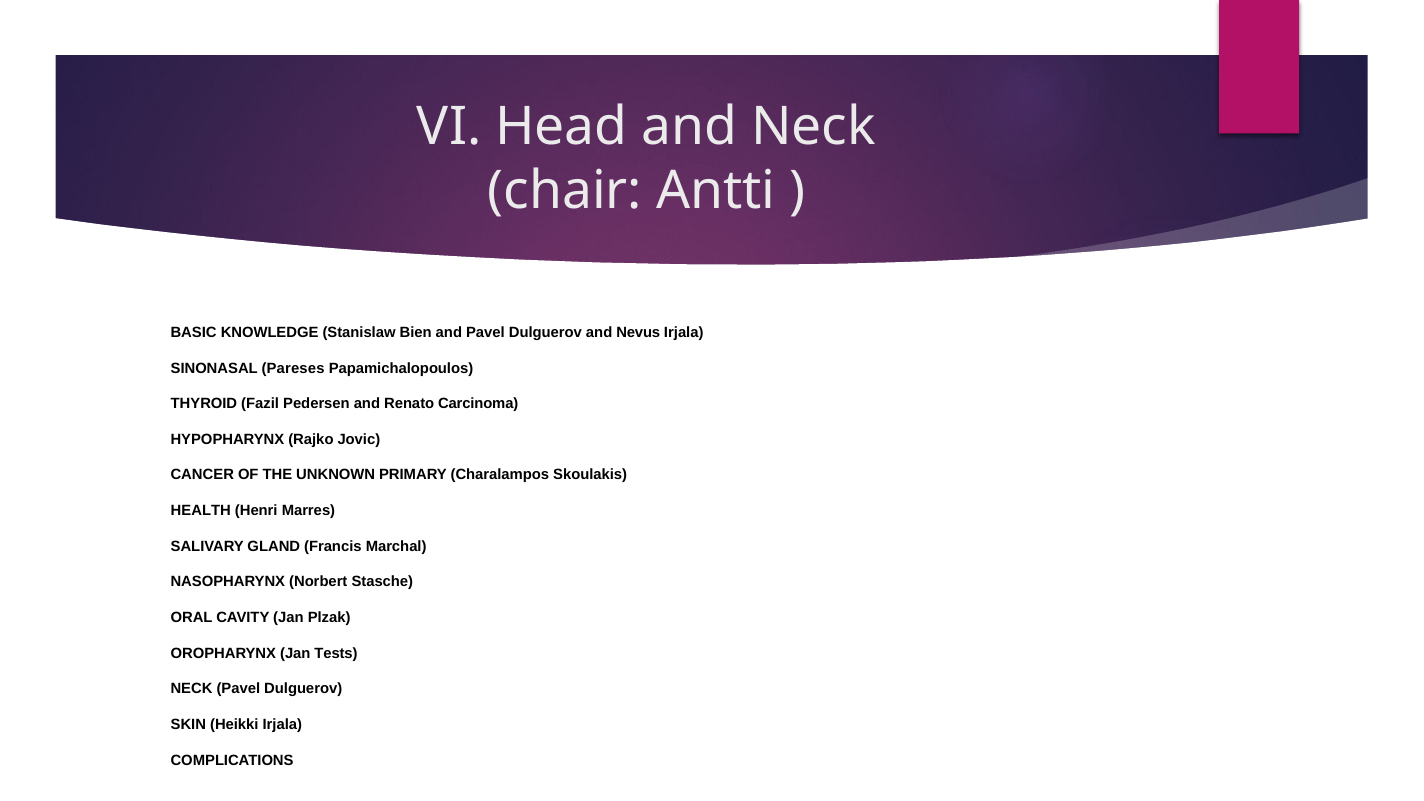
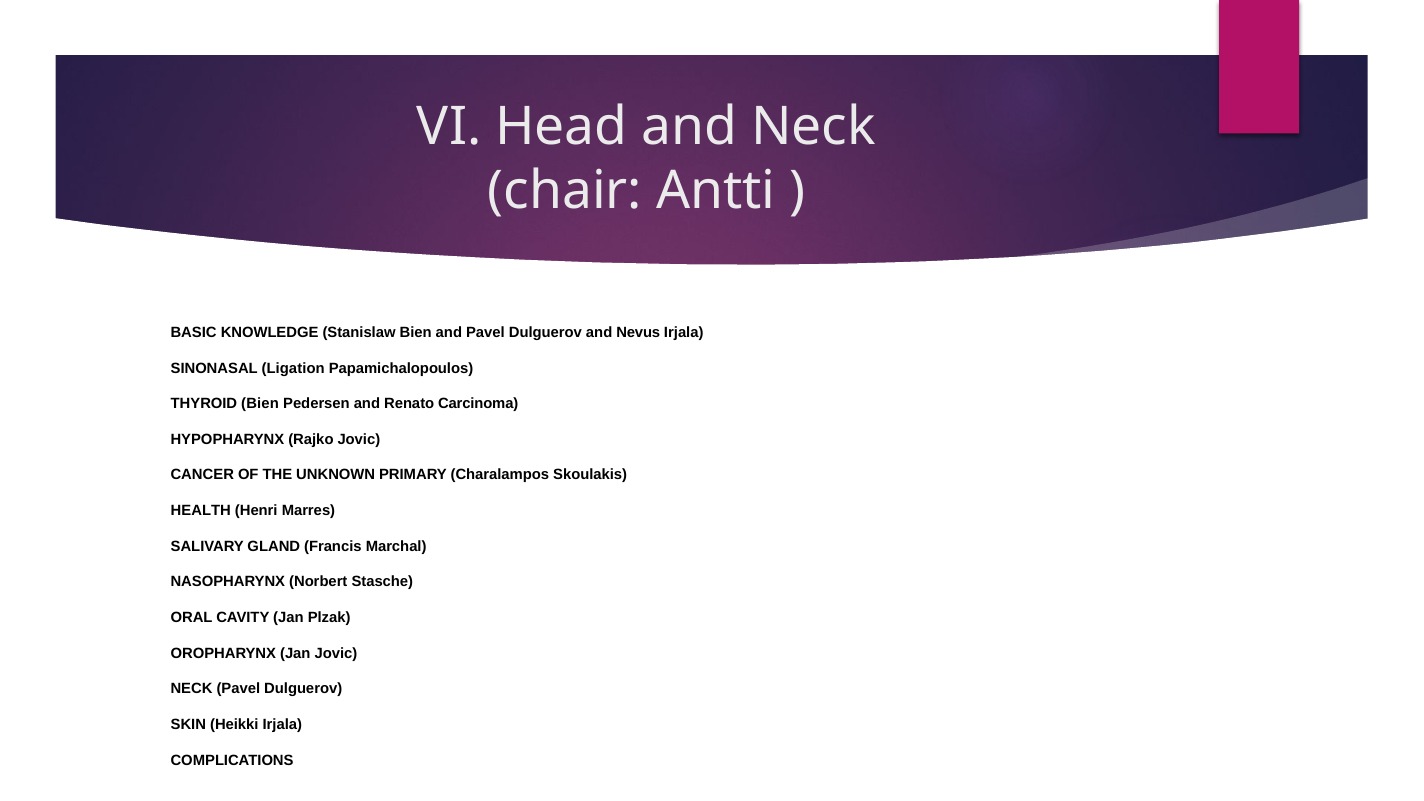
Pareses: Pareses -> Ligation (293, 368)
THYROID Fazil: Fazil -> Bien (260, 404)
Jan Tests: Tests -> Jovic (336, 653)
